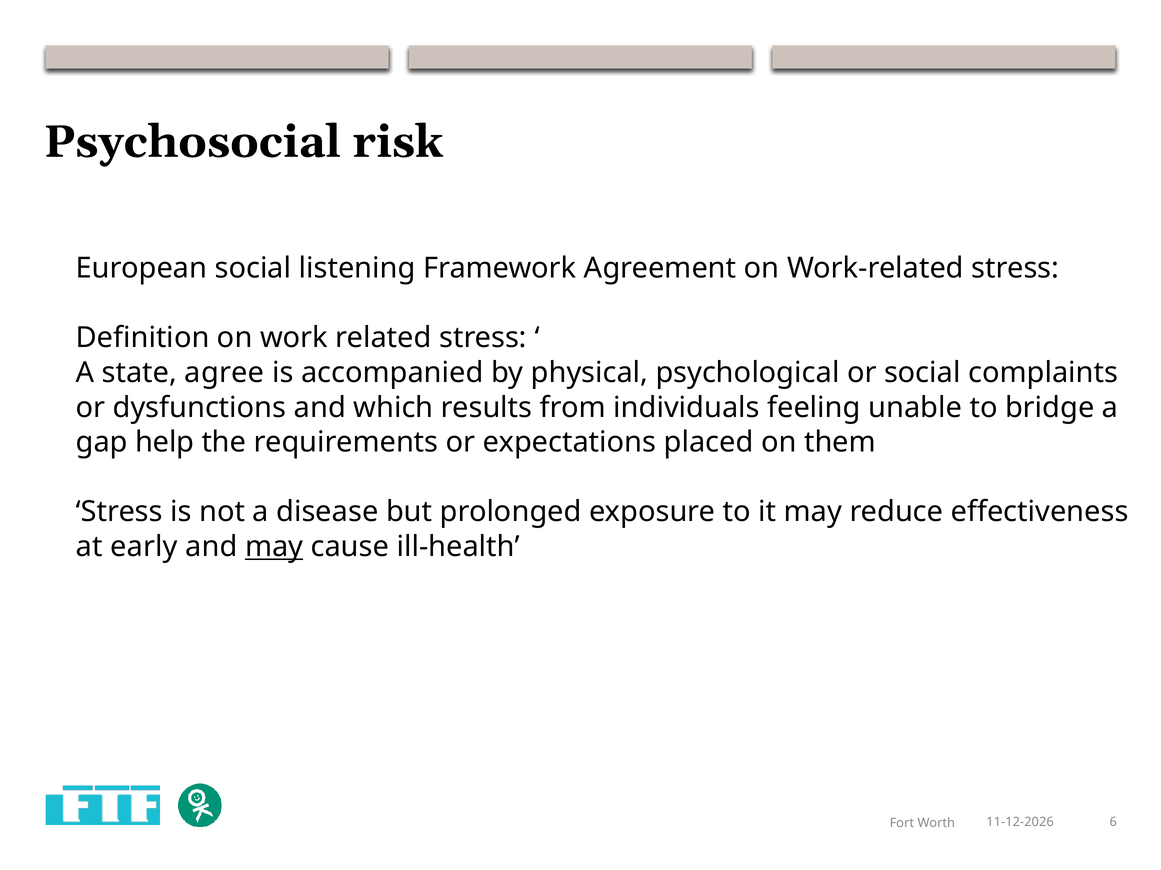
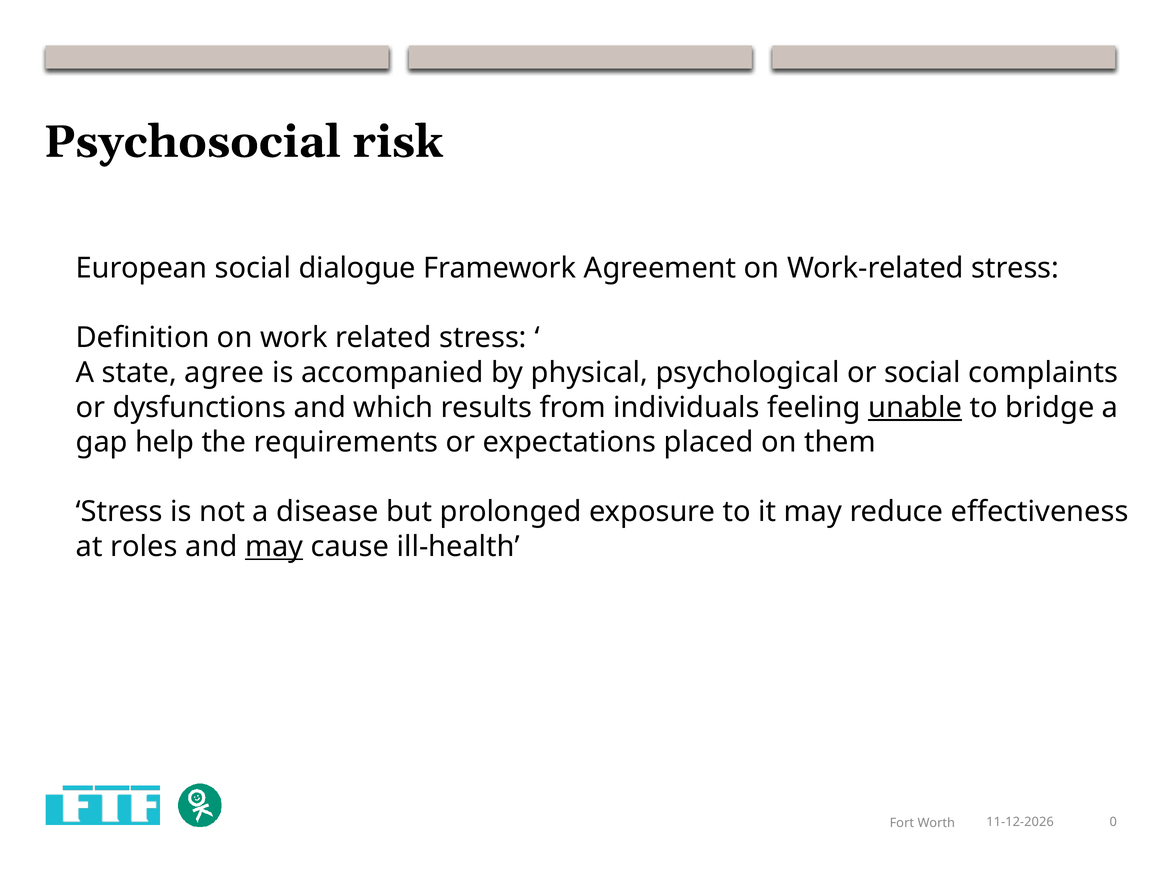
listening: listening -> dialogue (357, 269)
unable underline: none -> present (915, 408)
early: early -> roles (144, 547)
6: 6 -> 0 (1113, 823)
